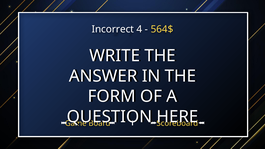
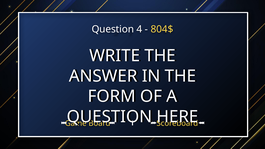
Incorrect: Incorrect -> Question (113, 29)
564$: 564$ -> 804$ (162, 29)
